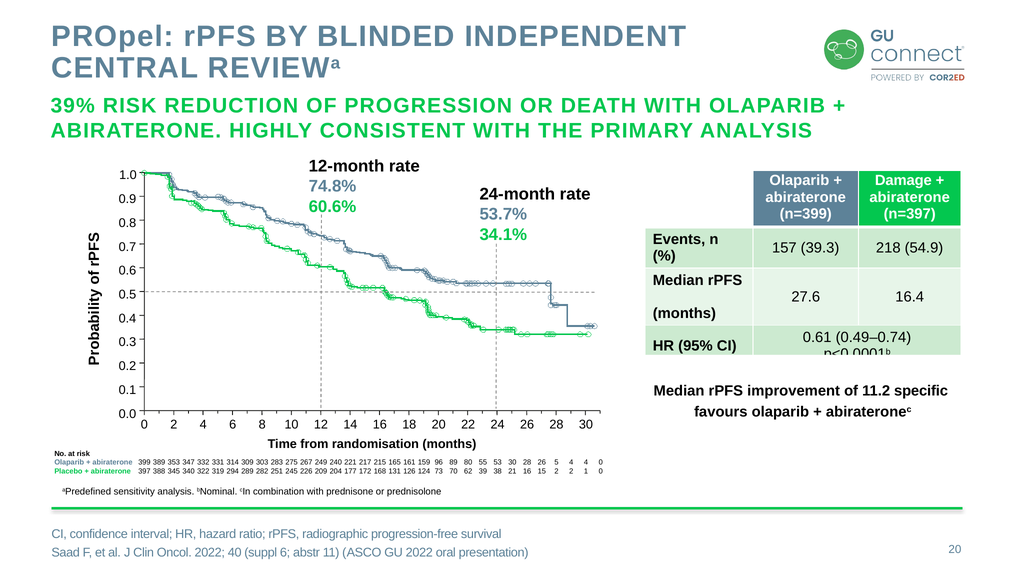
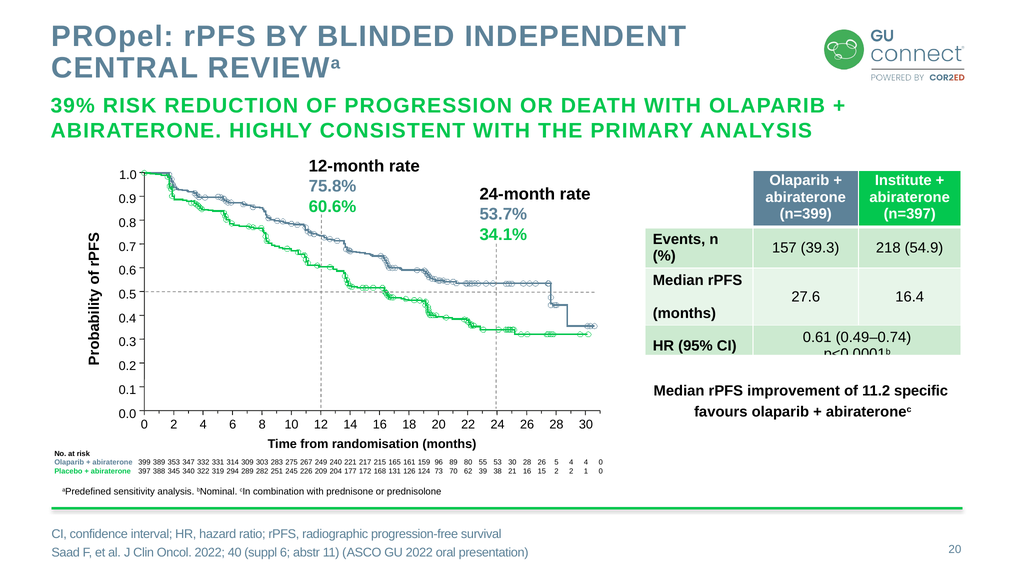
Damage: Damage -> Institute (903, 181)
74.8%: 74.8% -> 75.8% (333, 186)
